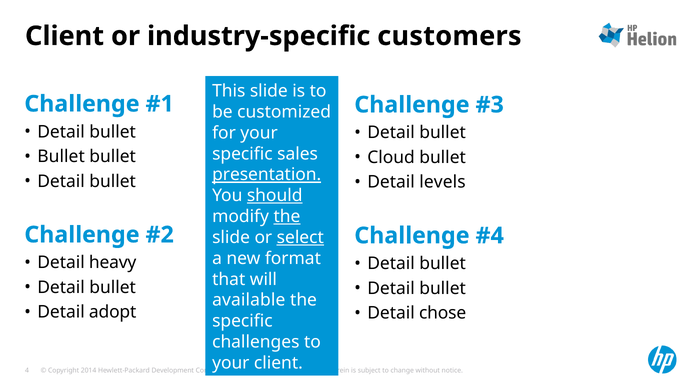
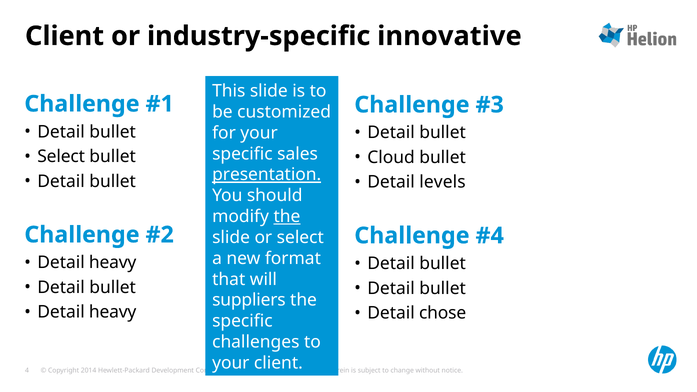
customers: customers -> innovative (449, 36)
Bullet: Bullet -> Select (61, 157)
should underline: present -> none (275, 196)
select underline: present -> none (300, 238)
available: available -> suppliers (249, 300)
adopt: adopt -> heavy (113, 312)
